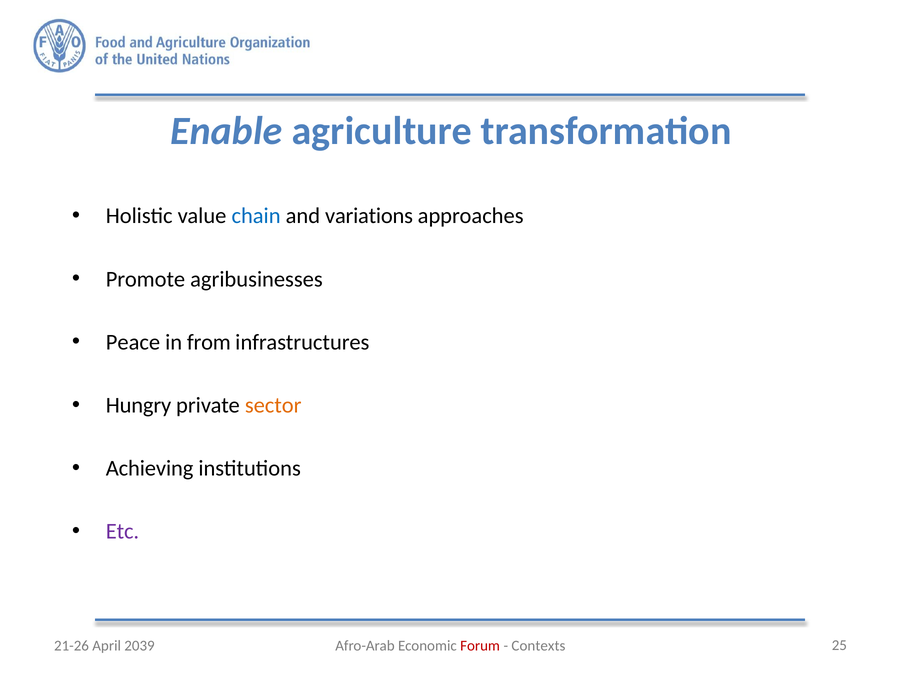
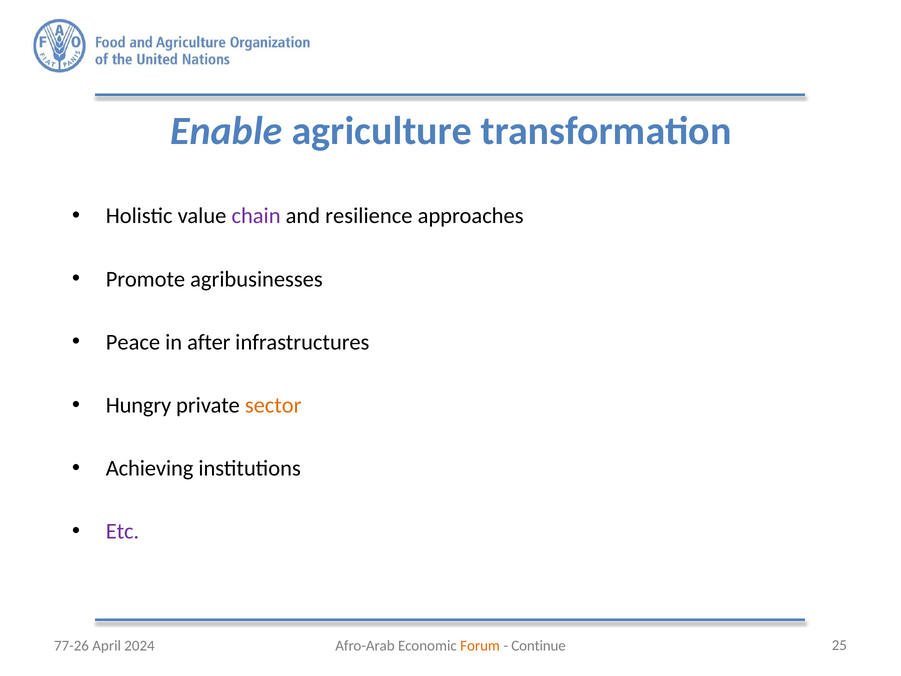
chain colour: blue -> purple (256, 216)
variations: variations -> resilience (369, 216)
from: from -> after (209, 342)
21-26: 21-26 -> 77-26 (71, 645)
2039: 2039 -> 2024 (140, 645)
Forum colour: red -> orange (480, 645)
Contexts: Contexts -> Continue (539, 645)
